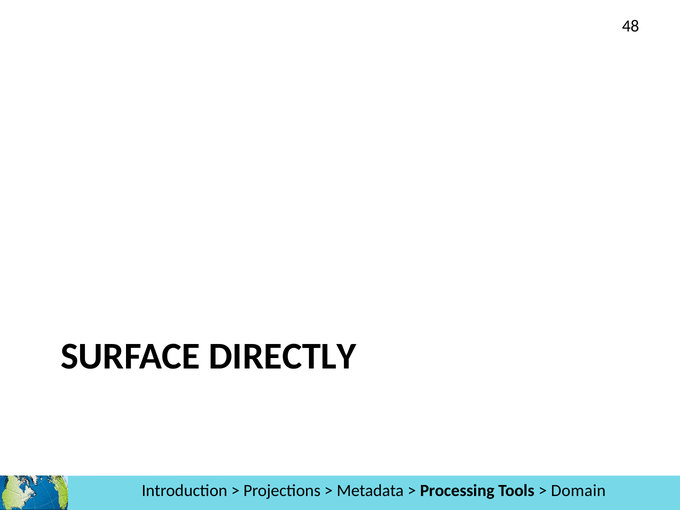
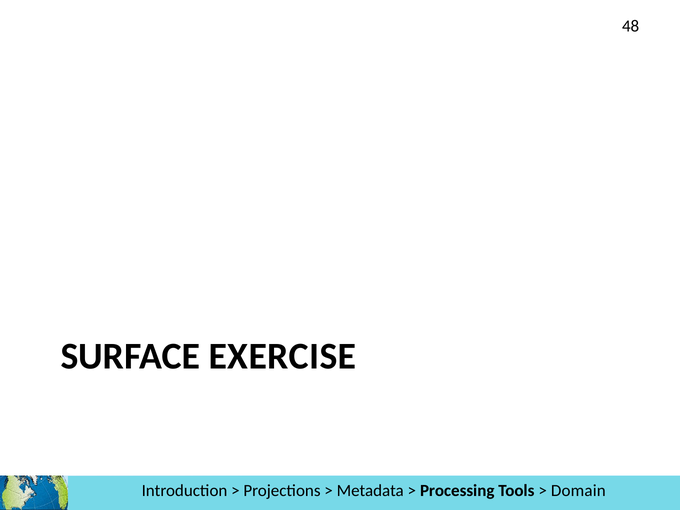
SURFACE DIRECTLY: DIRECTLY -> EXERCISE (282, 356)
